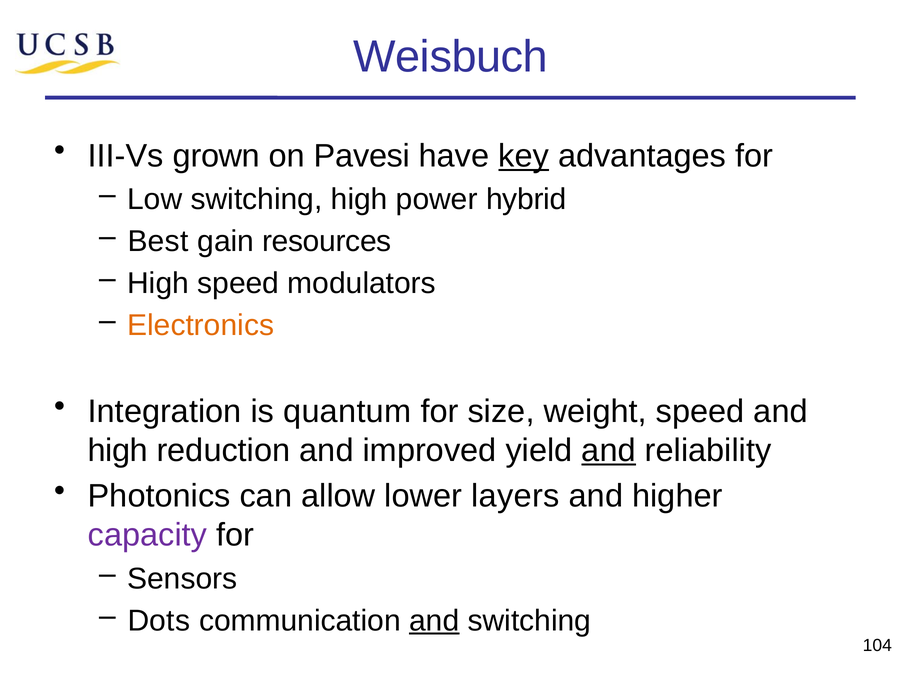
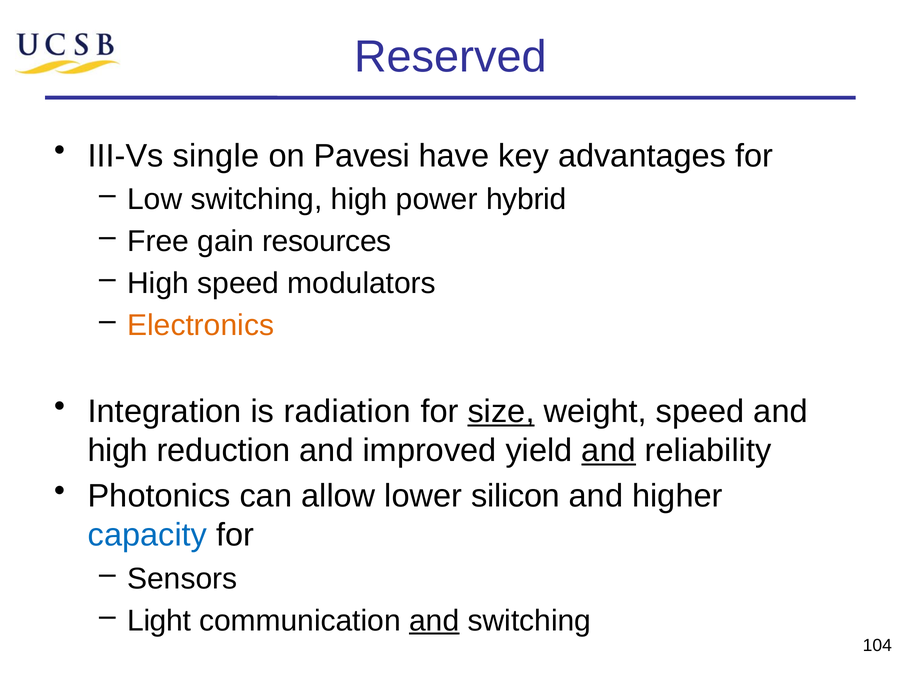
Weisbuch: Weisbuch -> Reserved (450, 57)
grown: grown -> single (216, 156)
key underline: present -> none (524, 156)
Best: Best -> Free (158, 241)
quantum: quantum -> radiation (347, 411)
size underline: none -> present (501, 411)
layers: layers -> silicon (516, 496)
capacity colour: purple -> blue (148, 535)
Dots: Dots -> Light (159, 620)
